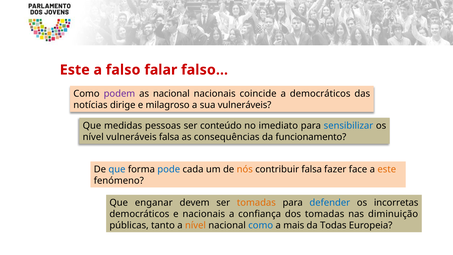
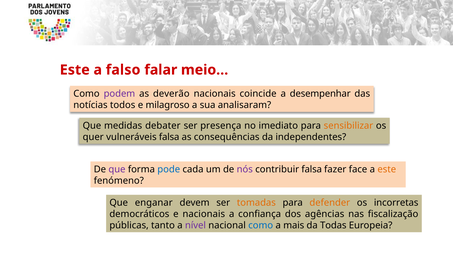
falso…: falso… -> meio… (205, 70)
as nacional: nacional -> deverão (171, 94)
a democráticos: democráticos -> desempenhar (320, 94)
dirige: dirige -> todos (123, 105)
sua vulneráveis: vulneráveis -> analisaram (245, 105)
pessoas: pessoas -> debater (163, 126)
conteúdo: conteúdo -> presença (221, 126)
sensibilizar colour: blue -> orange (348, 126)
nível: nível -> quer (93, 137)
funcionamento: funcionamento -> independentes (311, 137)
que colour: blue -> purple (117, 169)
nós colour: orange -> purple (245, 169)
defender colour: blue -> orange (330, 203)
dos tomadas: tomadas -> agências (325, 214)
diminuição: diminuição -> fiscalização (393, 214)
nível colour: orange -> purple (195, 225)
